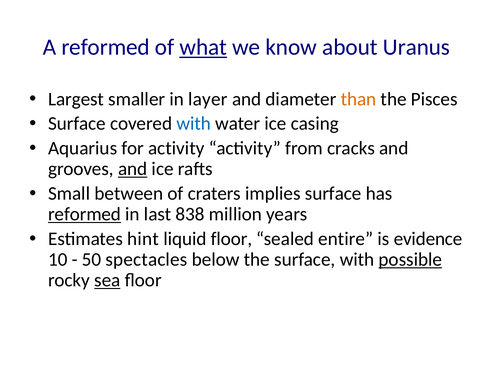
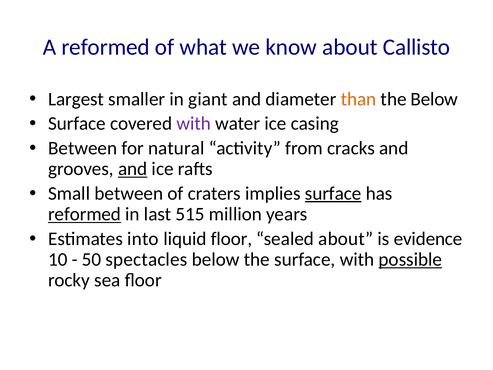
what underline: present -> none (203, 47)
Uranus: Uranus -> Callisto (417, 47)
layer: layer -> giant (208, 99)
the Pisces: Pisces -> Below (434, 99)
with colour: blue -> purple (194, 124)
Aquarius: Aquarius -> Between (83, 148)
for activity: activity -> natural (176, 148)
surface underline: none -> present (333, 193)
838: 838 -> 515 (190, 214)
hint: hint -> into (143, 239)
sealed entire: entire -> about (346, 239)
sea underline: present -> none (107, 280)
